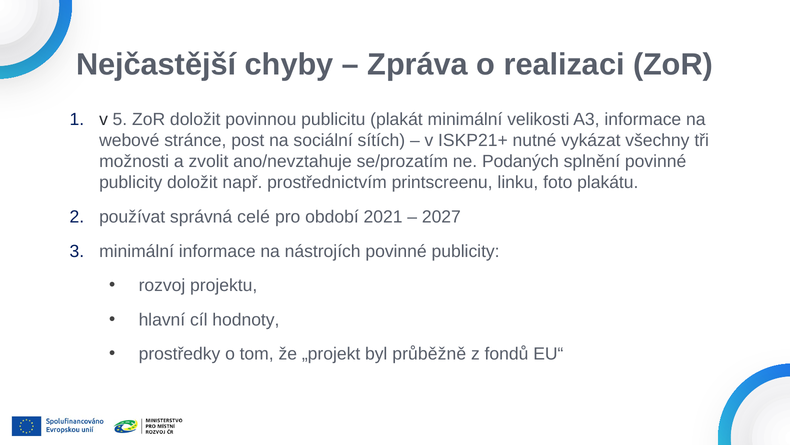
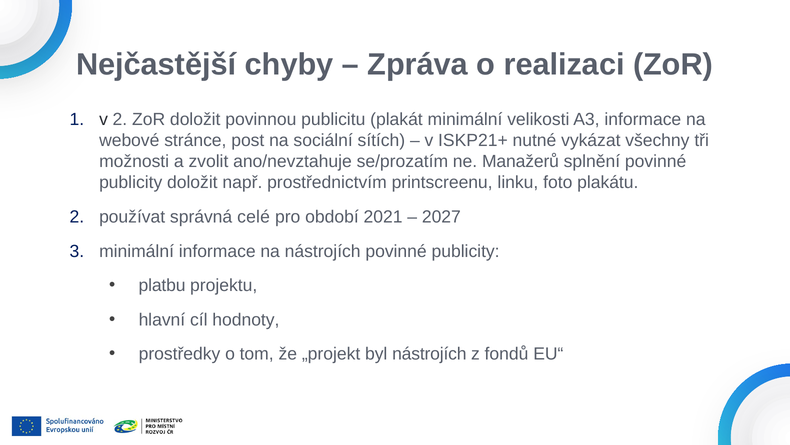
v 5: 5 -> 2 (120, 119)
Podaných: Podaných -> Manažerů (521, 161)
rozvoj: rozvoj -> platbu (162, 285)
byl průběžně: průběžně -> nástrojích (429, 354)
